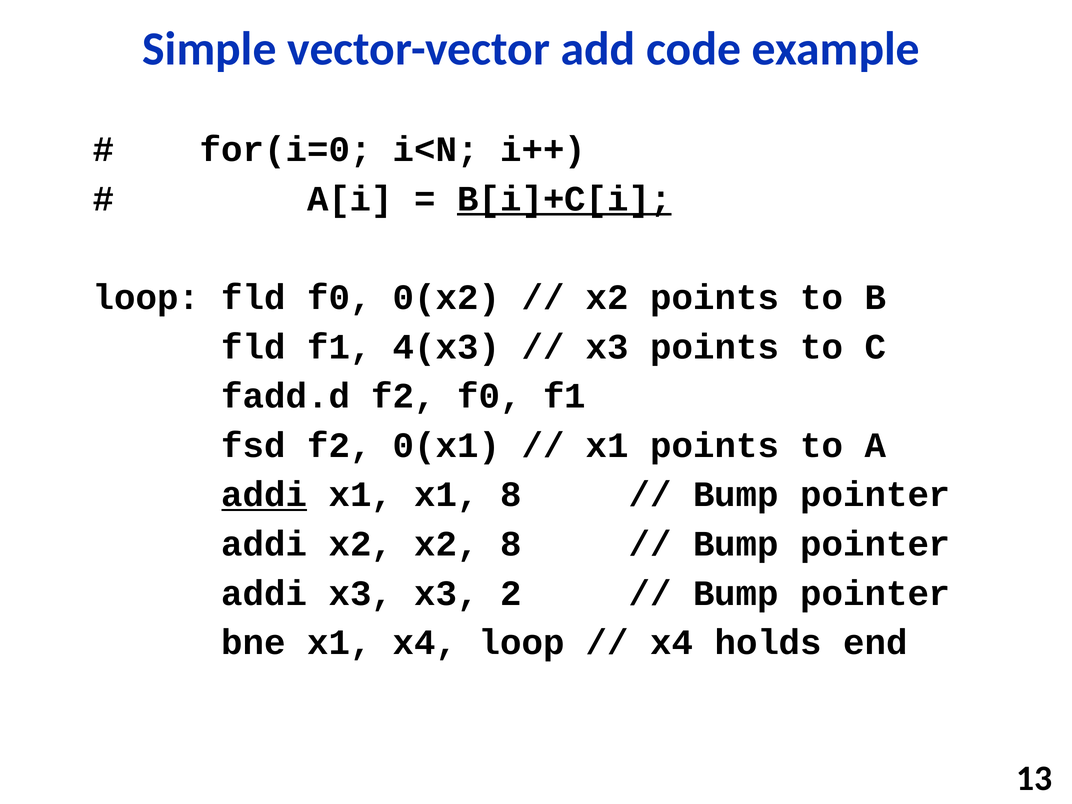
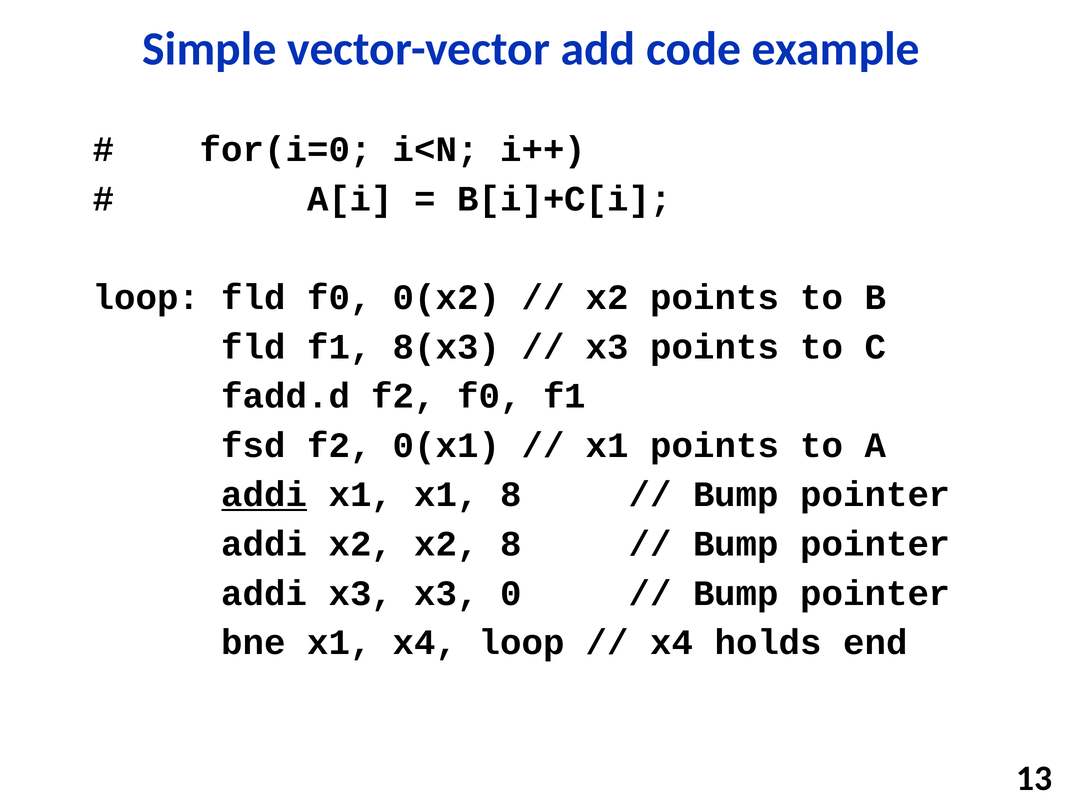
B[i]+C[i underline: present -> none (564, 199)
4(x3: 4(x3 -> 8(x3 (447, 347)
2: 2 -> 0 (511, 593)
